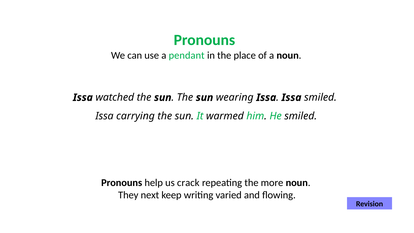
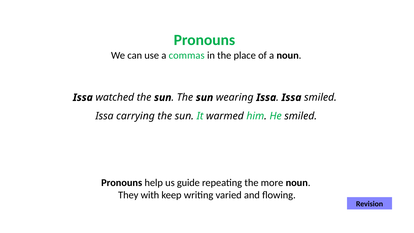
pendant: pendant -> commas (187, 55)
crack: crack -> guide (188, 183)
next: next -> with (150, 195)
